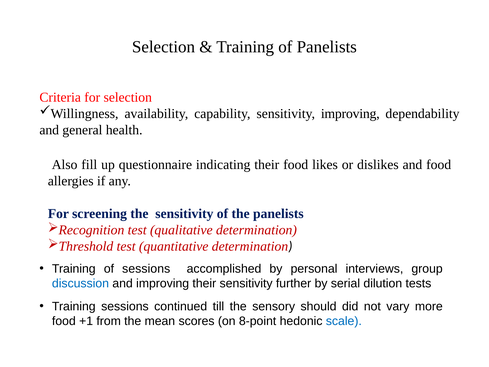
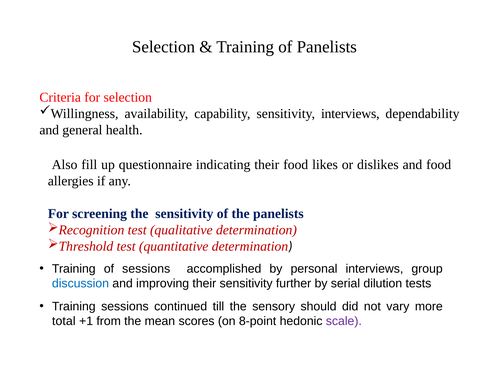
sensitivity improving: improving -> interviews (350, 114)
food: food -> total (64, 321)
scale colour: blue -> purple (344, 321)
